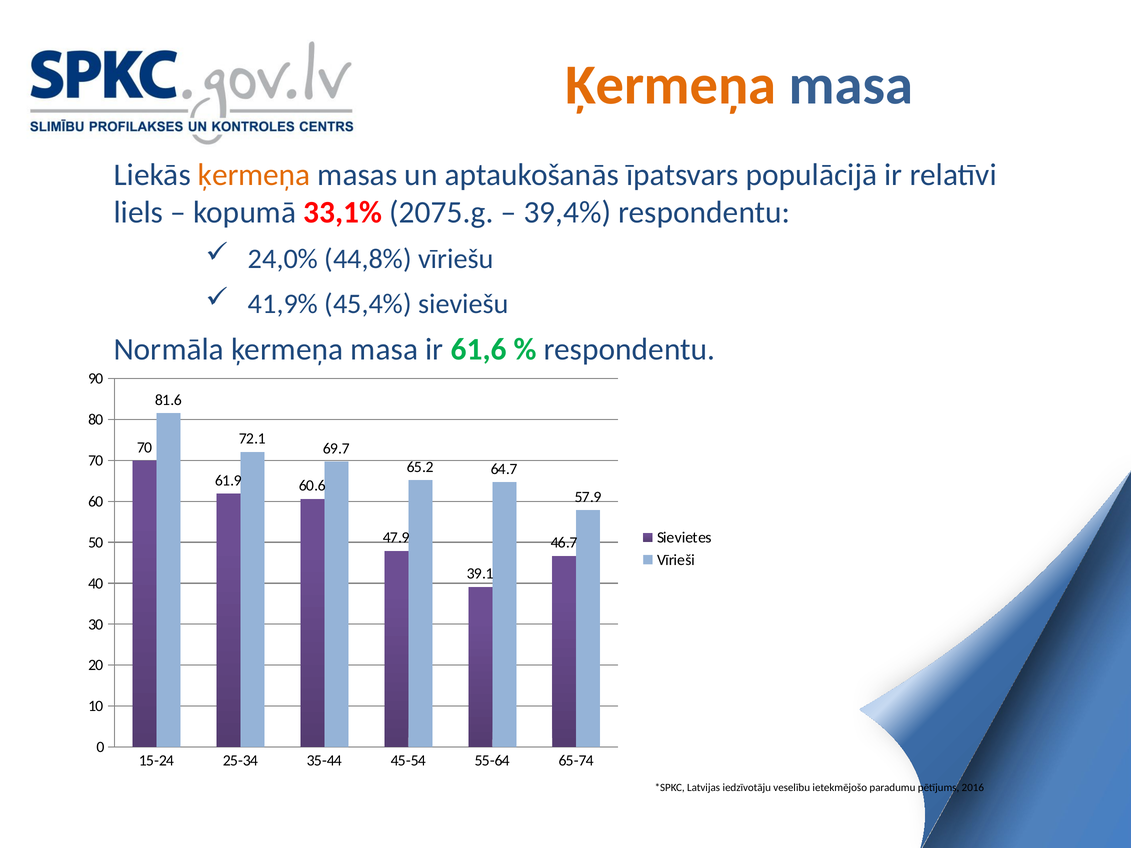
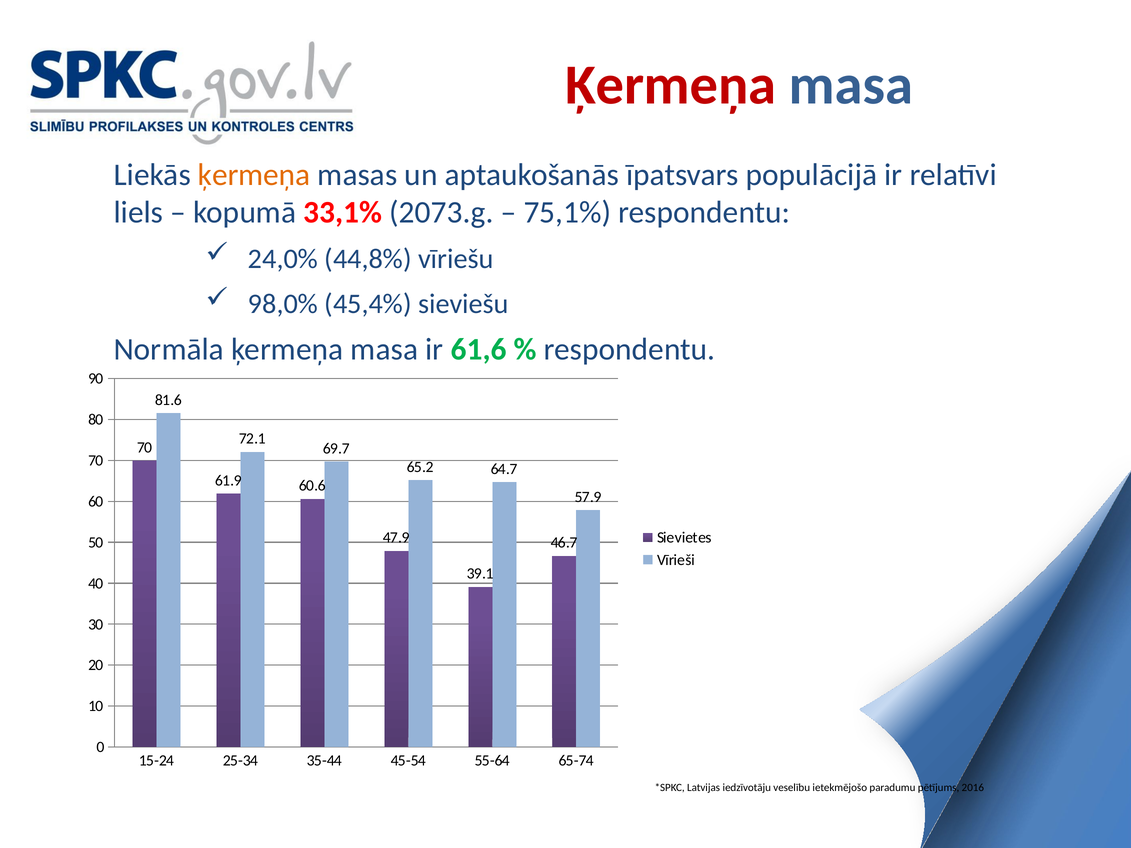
Ķermeņa colour: orange -> red (671, 85)
2075.g: 2075.g -> 2073.g (441, 212)
39,4%: 39,4% -> 75,1% (567, 212)
41,9%: 41,9% -> 98,0% (283, 304)
